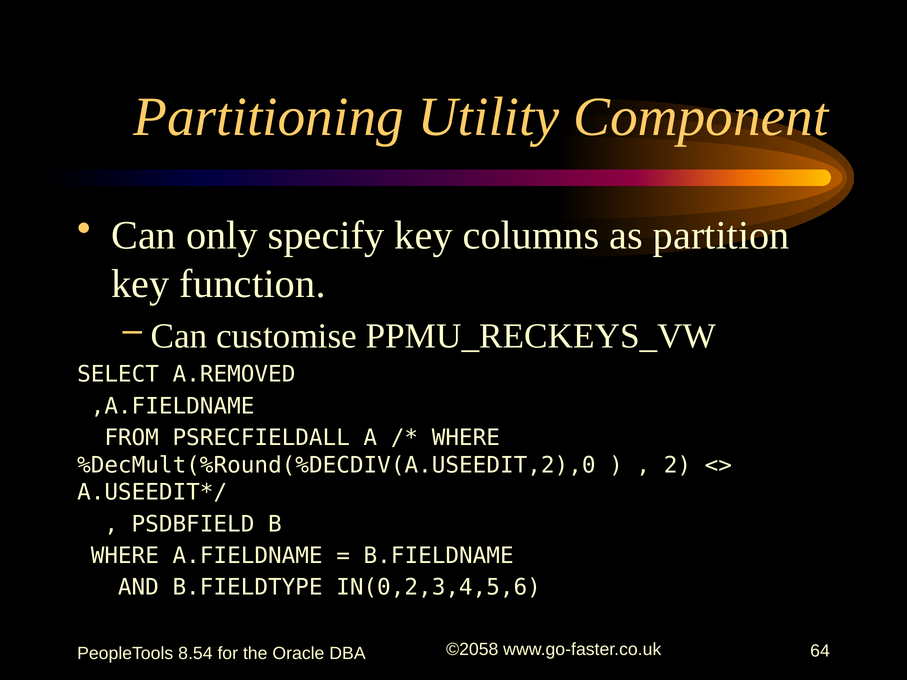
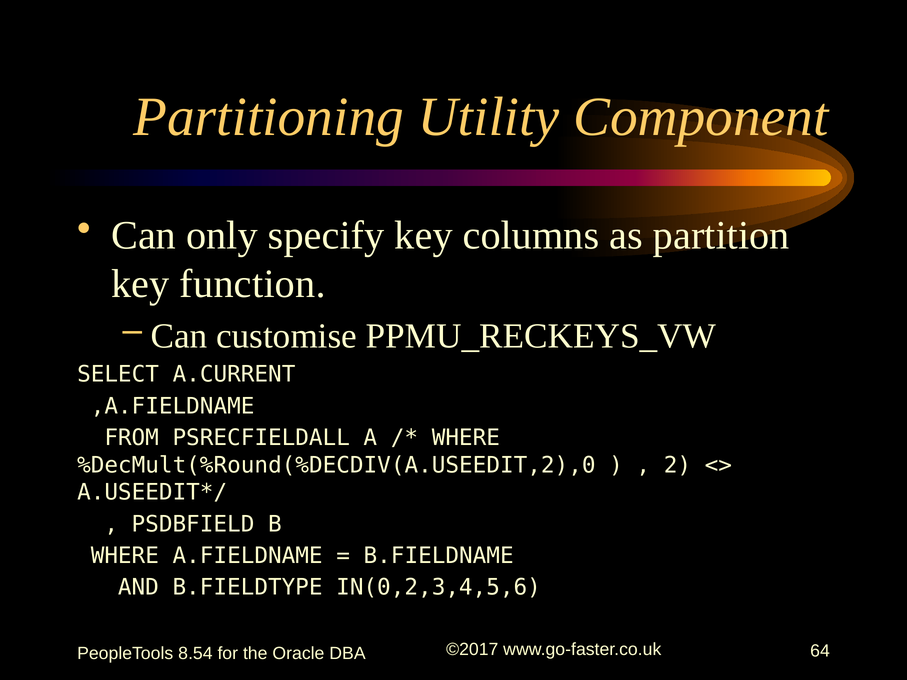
A.REMOVED: A.REMOVED -> A.CURRENT (234, 375)
©2058: ©2058 -> ©2017 (472, 650)
